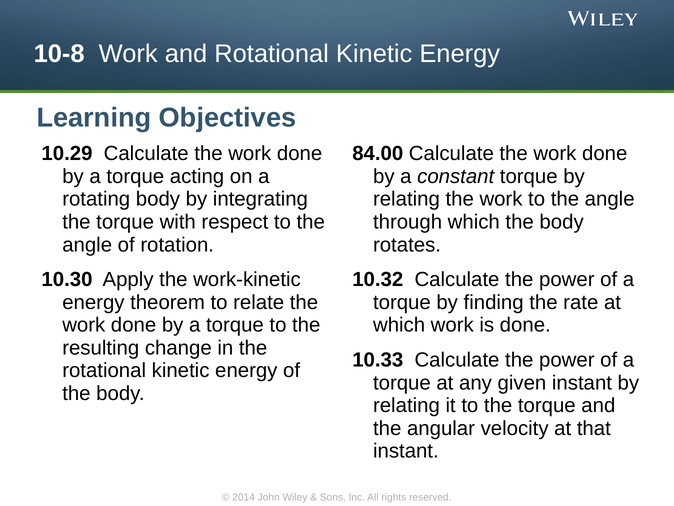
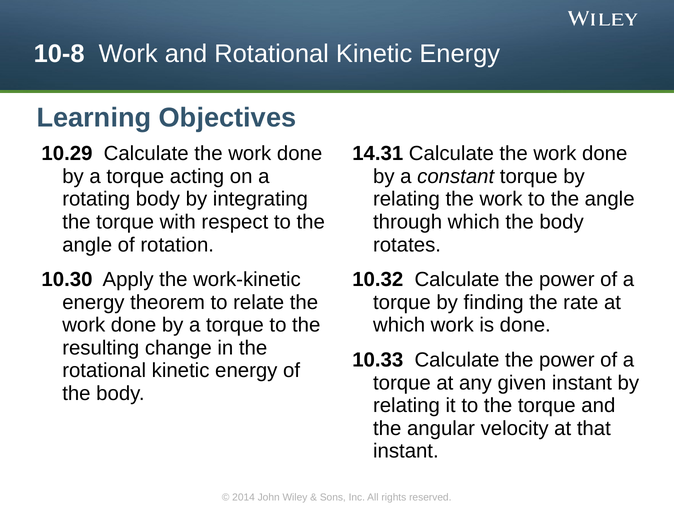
84.00: 84.00 -> 14.31 (378, 154)
